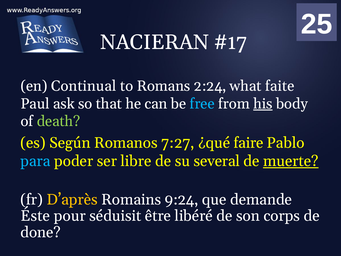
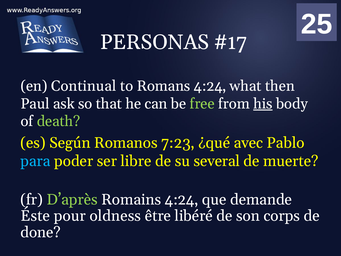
NACIERAN: NACIERAN -> PERSONAS (155, 42)
Romans 2:24: 2:24 -> 4:24 (210, 86)
faite: faite -> then (280, 86)
free colour: light blue -> light green (202, 104)
7:27: 7:27 -> 7:23 (178, 143)
faire: faire -> avec (248, 143)
muerte underline: present -> none (291, 161)
D’après colour: yellow -> light green (72, 199)
Romains 9:24: 9:24 -> 4:24 (182, 199)
séduisit: séduisit -> oldness (115, 216)
